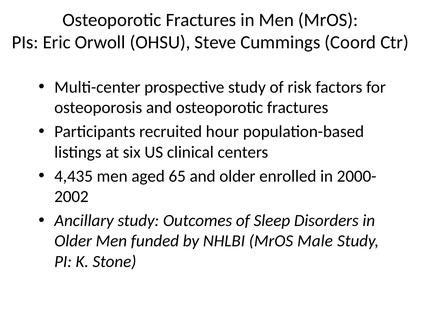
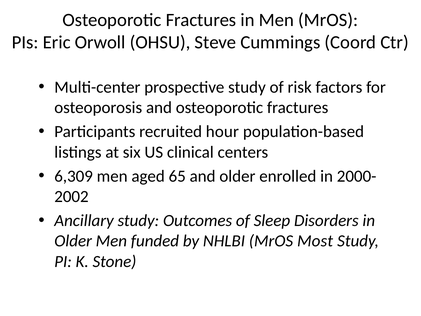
4,435: 4,435 -> 6,309 (74, 176)
Male: Male -> Most (315, 241)
